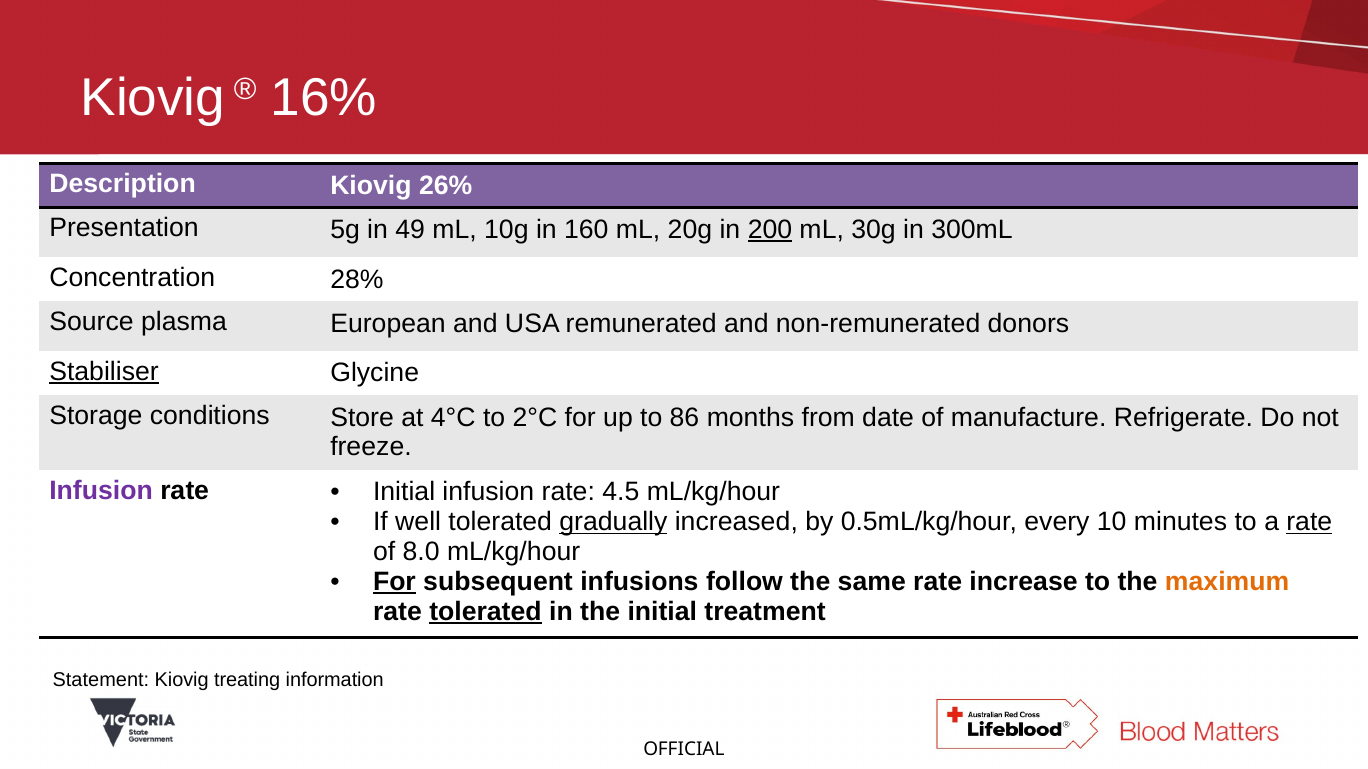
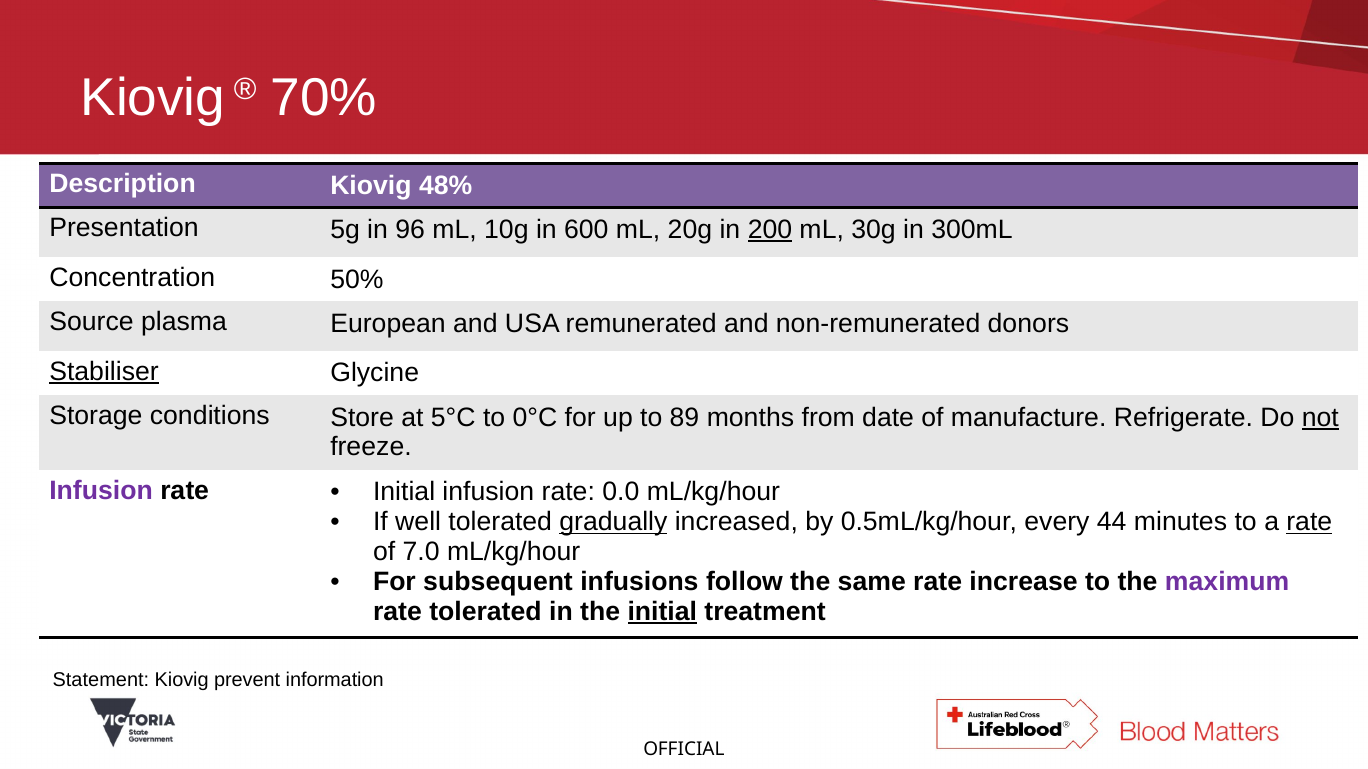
16%: 16% -> 70% (324, 98)
26%: 26% -> 48% (446, 186)
49: 49 -> 96 (410, 230)
160: 160 -> 600 (586, 230)
28%: 28% -> 50% (357, 279)
4°C: 4°C -> 5°C (453, 418)
2°C: 2°C -> 0°C (535, 418)
86: 86 -> 89 (684, 418)
not underline: none -> present (1320, 418)
4.5: 4.5 -> 0.0 (621, 492)
10: 10 -> 44 (1112, 522)
8.0: 8.0 -> 7.0 (421, 552)
For underline: present -> none (394, 582)
maximum colour: orange -> purple (1227, 582)
tolerated underline: present -> none (485, 612)
initial underline: none -> present (662, 612)
treating: treating -> prevent (247, 681)
